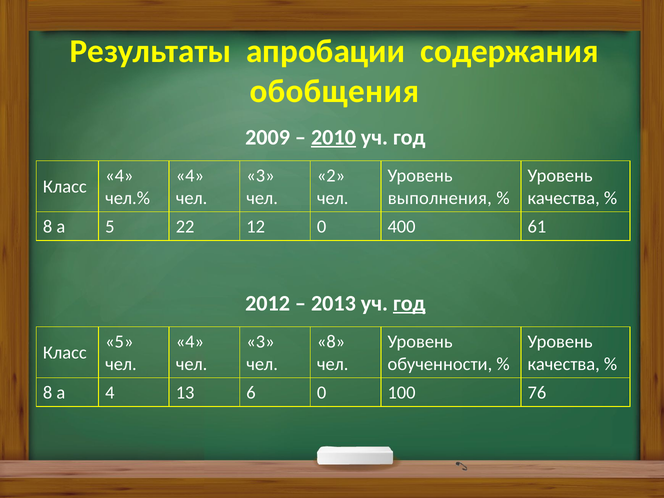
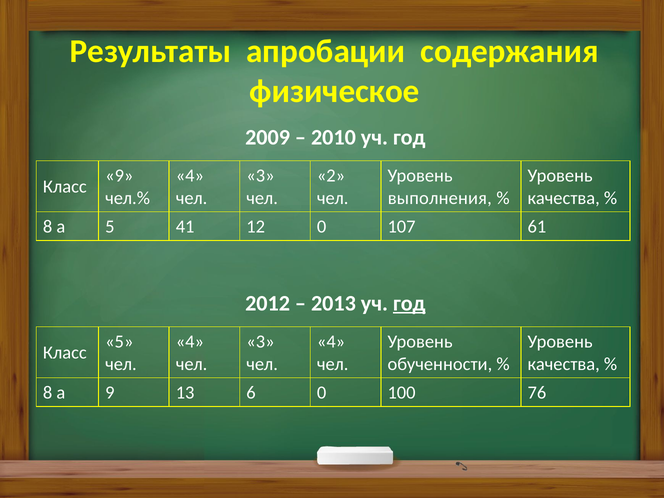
обобщения: обобщения -> физическое (335, 91)
2010 underline: present -> none (333, 137)
4: 4 -> 9 (119, 176)
22: 22 -> 41 (185, 227)
400: 400 -> 107 (402, 227)
8: 8 -> 4 (331, 342)
а 4: 4 -> 9 (110, 393)
